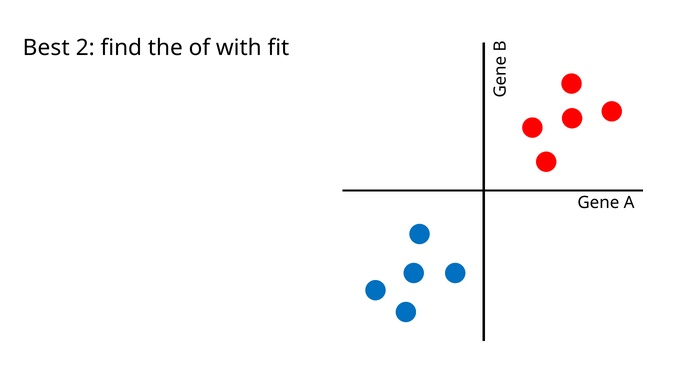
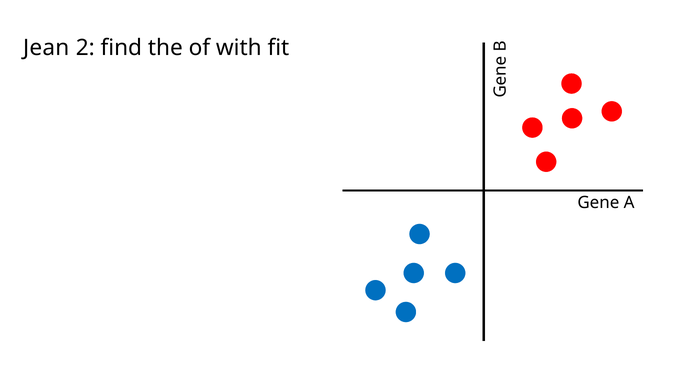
Best: Best -> Jean (46, 48)
